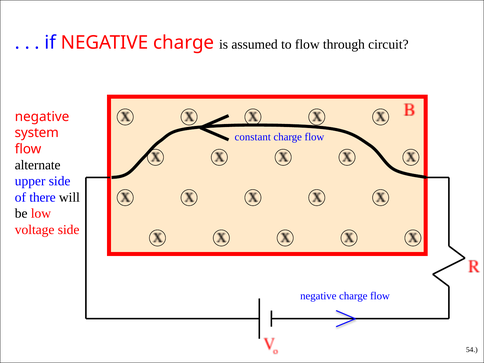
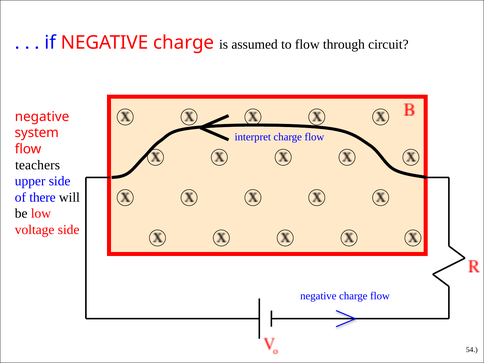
constant: constant -> interpret (253, 137)
alternate: alternate -> teachers (38, 165)
